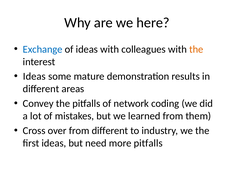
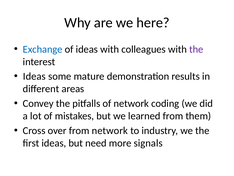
the colour: orange -> purple (196, 49)
from different: different -> network (110, 130)
more pitfalls: pitfalls -> signals (148, 143)
